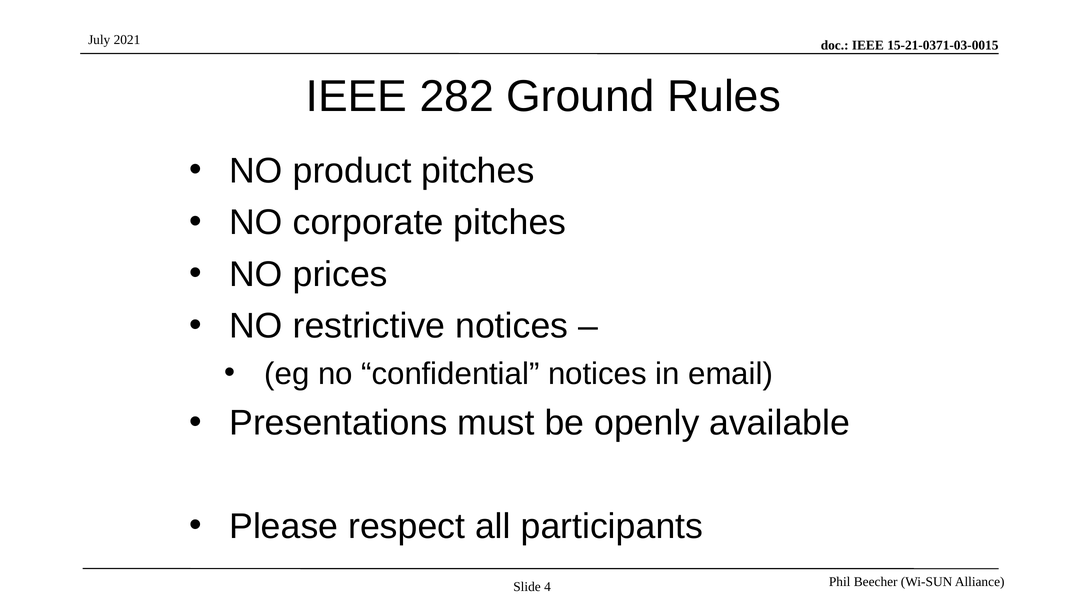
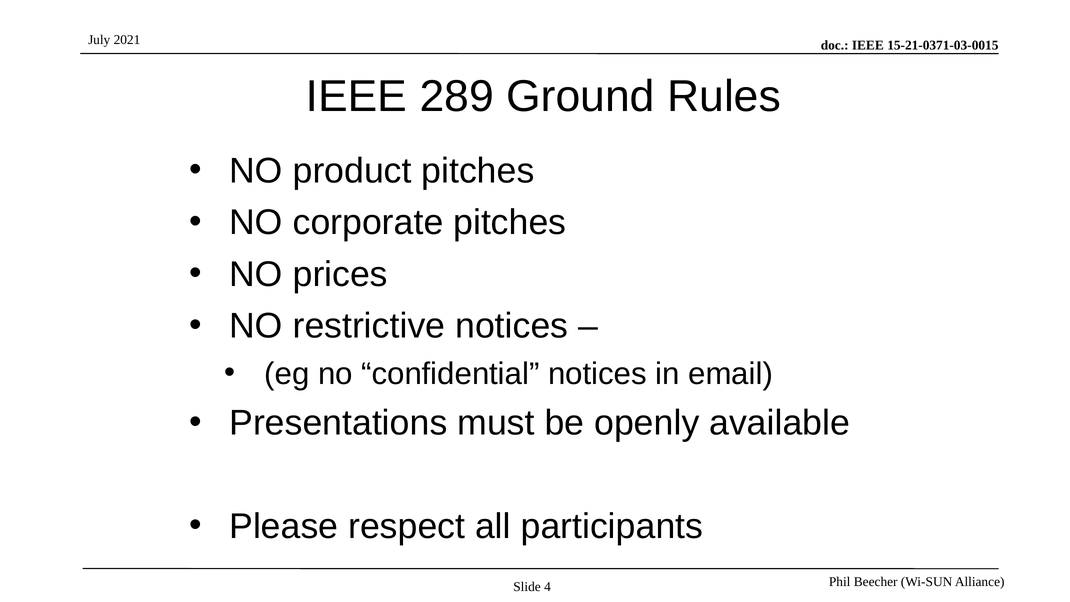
282: 282 -> 289 (457, 96)
